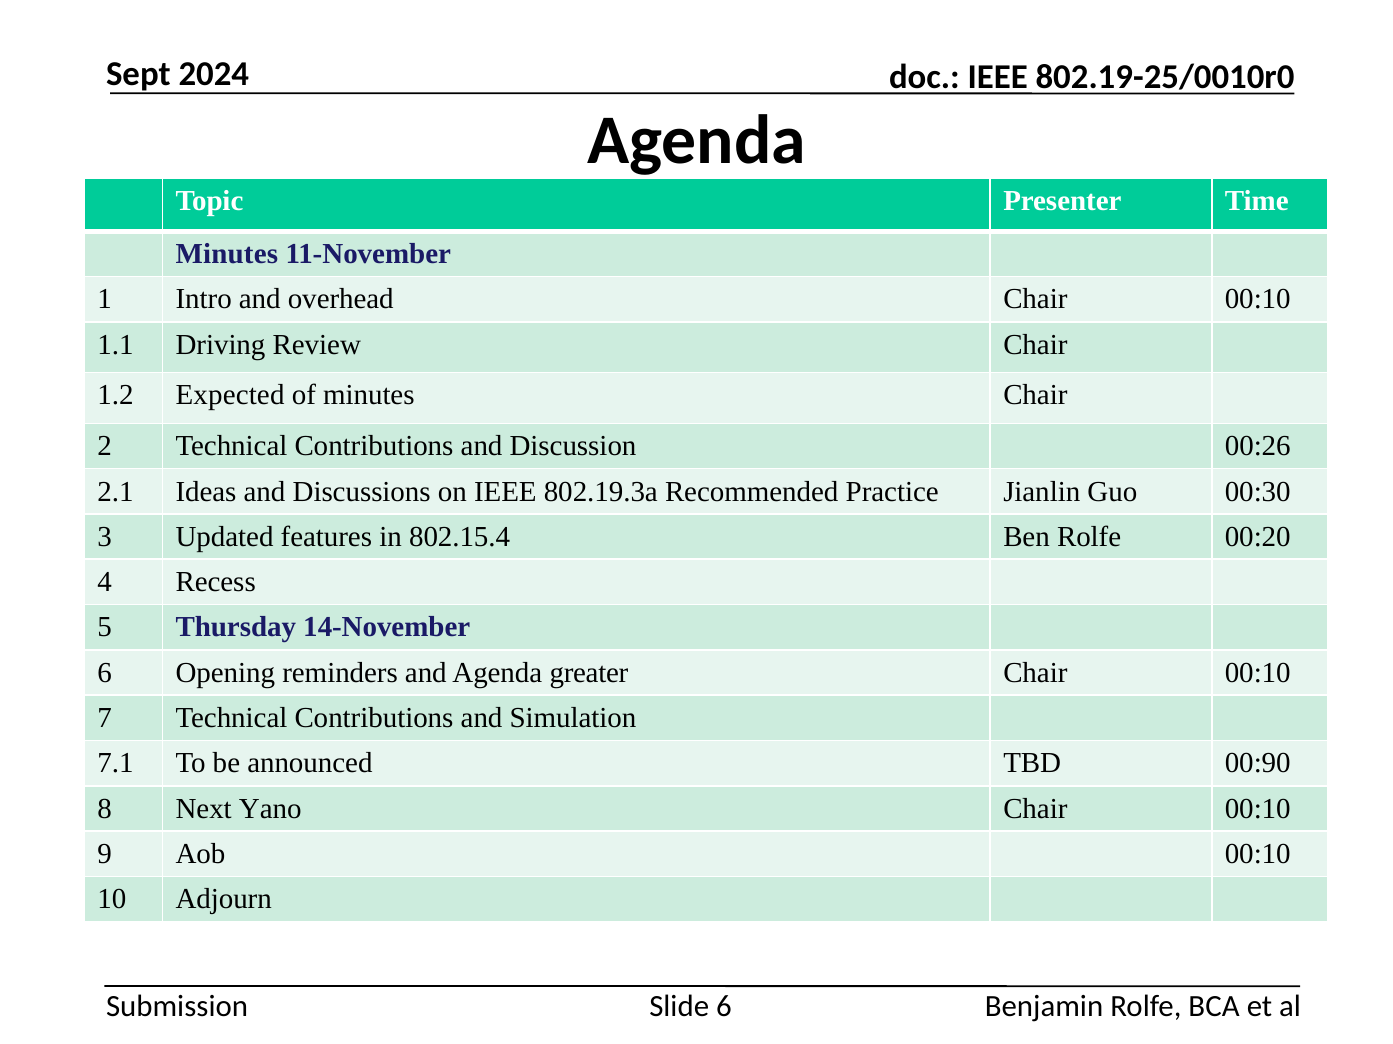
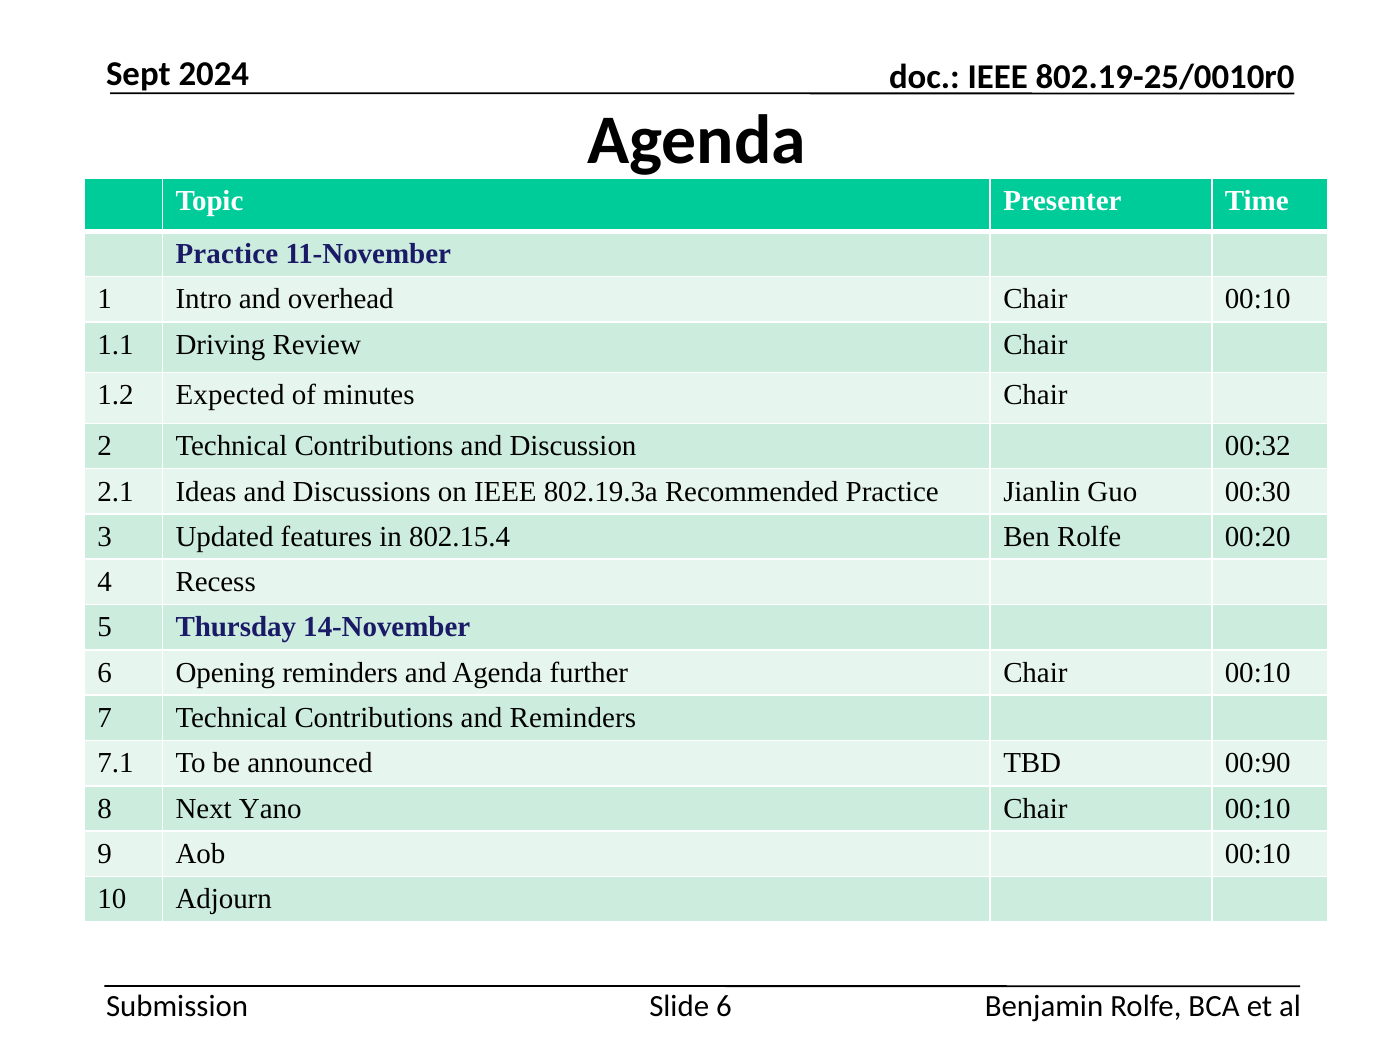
Minutes: Minutes -> Practice (227, 254)
00:26: 00:26 -> 00:32 (1258, 446)
greater: greater -> further (589, 673)
and Simulation: Simulation -> Reminders (573, 719)
